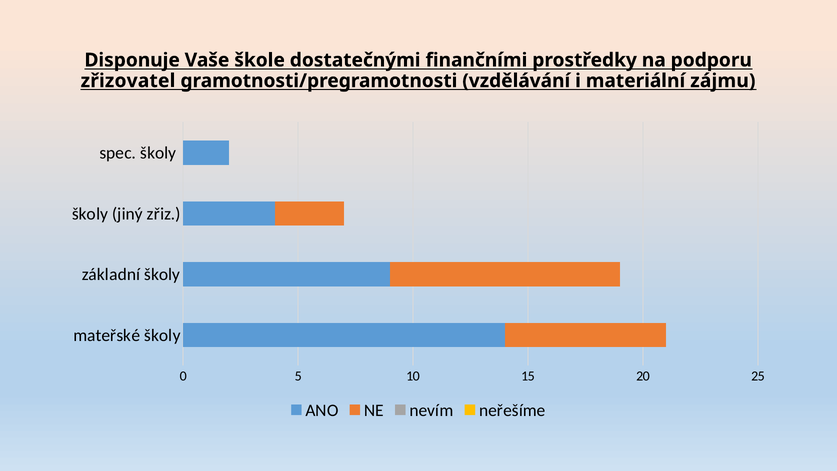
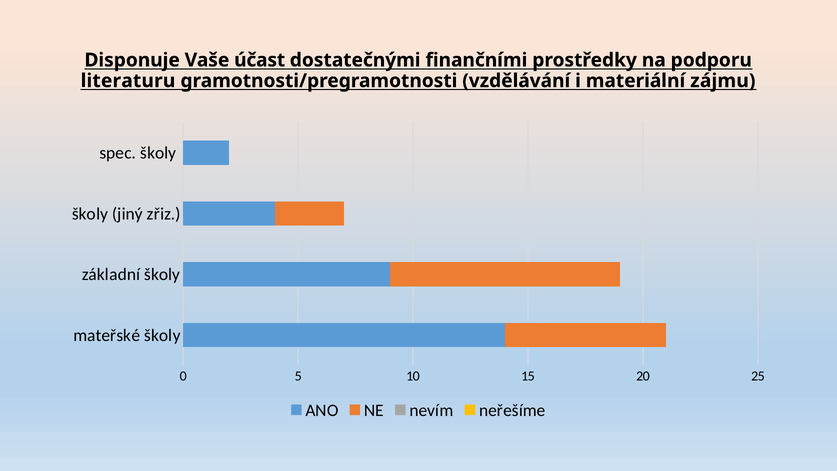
škole: škole -> účast (260, 60)
zřizovatel: zřizovatel -> literaturu (128, 81)
